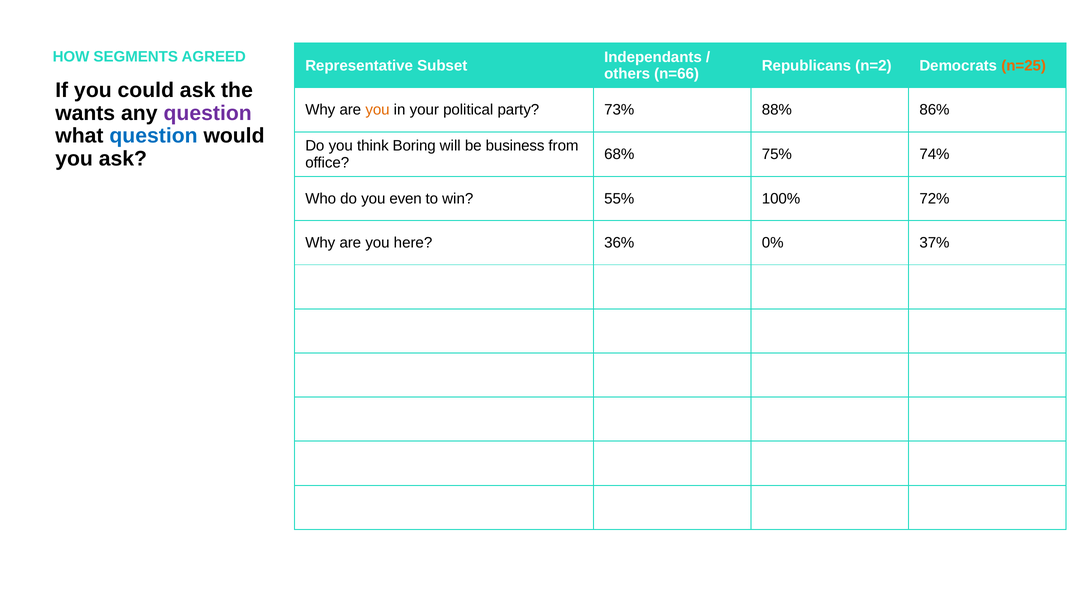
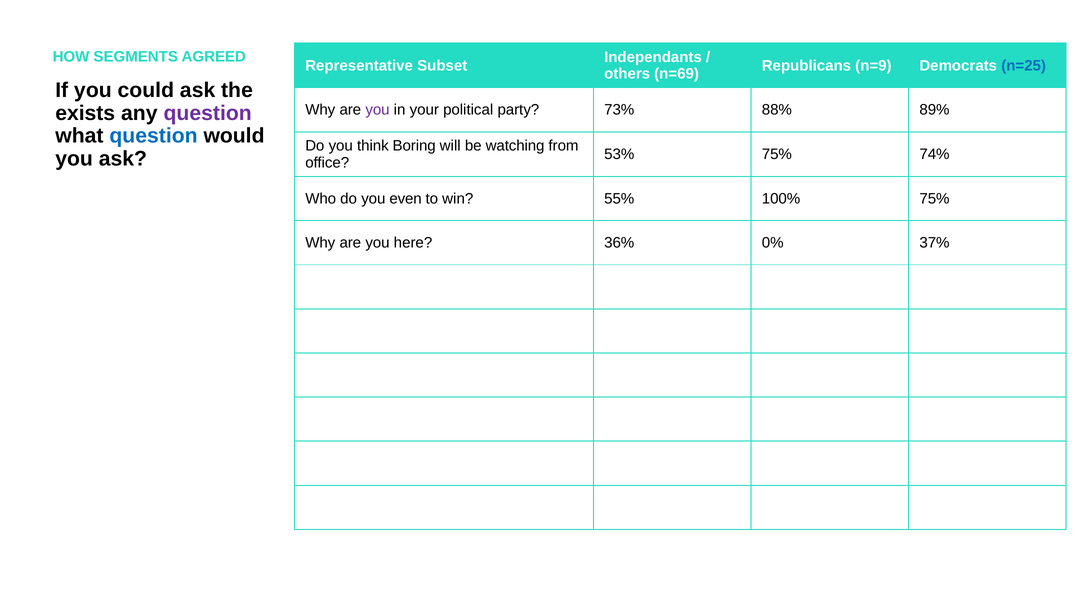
n=2: n=2 -> n=9 (873, 65)
n=25 colour: orange -> blue (1024, 65)
n=66: n=66 -> n=69 (677, 74)
you colour: orange -> purple (378, 110)
86%: 86% -> 89% (934, 110)
wants: wants -> exists (85, 113)
business: business -> watching (515, 146)
68%: 68% -> 53% (619, 154)
100% 72%: 72% -> 75% (934, 199)
